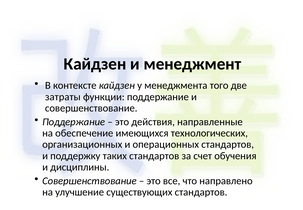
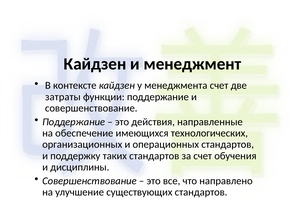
менеджмента того: того -> счет (219, 85)
